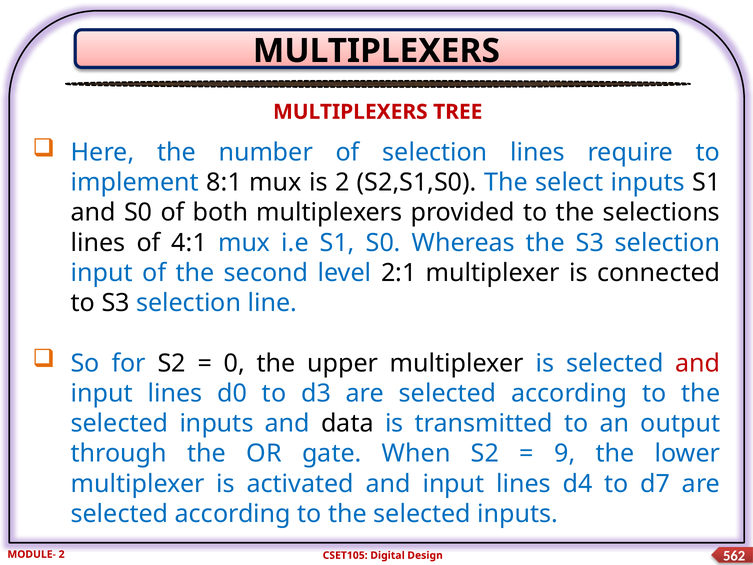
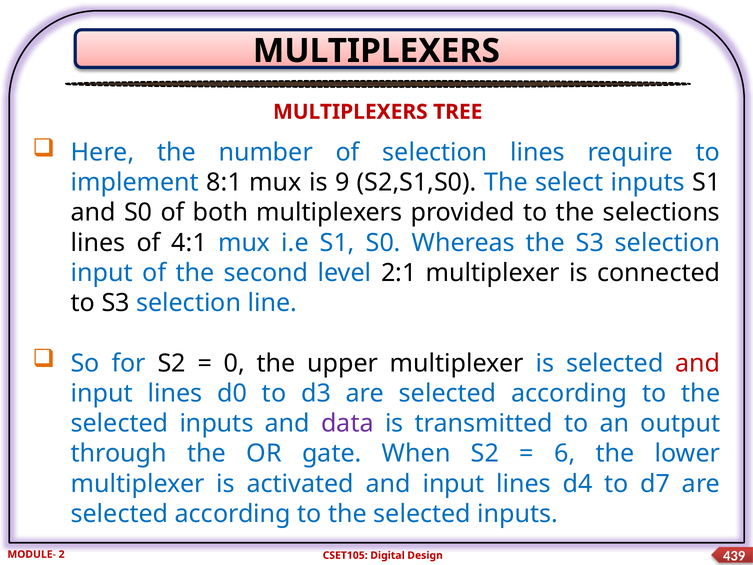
is 2: 2 -> 9 (342, 182)
data colour: black -> purple (347, 423)
9: 9 -> 6 (565, 453)
562: 562 -> 439 (734, 556)
